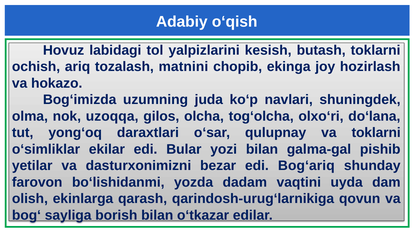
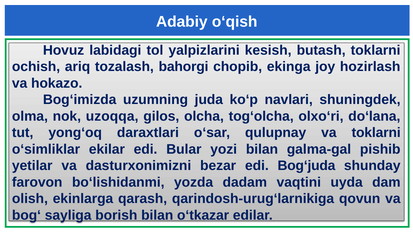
matnini: matnini -> bahorgi (184, 67)
Bog‘ariq: Bog‘ariq -> Bog‘juda (306, 166)
